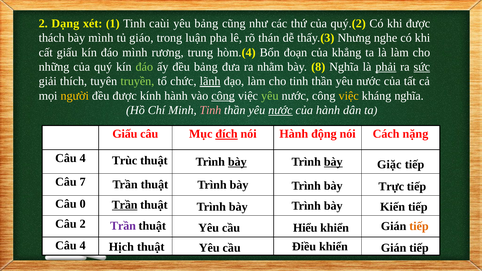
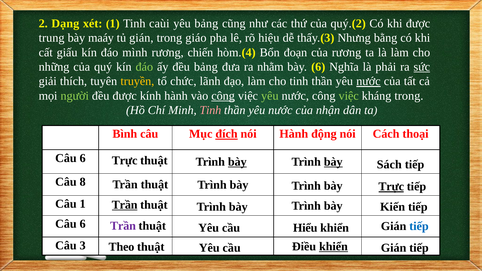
thách: thách -> trung (52, 38)
bày mình: mình -> maáy (101, 38)
tủ giáo: giáo -> gián (141, 38)
luận: luận -> giáo (196, 38)
thán: thán -> hiệu (269, 38)
nghe: nghe -> bằng (386, 38)
trung: trung -> chiến (200, 52)
của khẳng: khẳng -> rương (347, 52)
bày 8: 8 -> 6 (318, 67)
phải underline: present -> none (386, 67)
truyền colour: light green -> yellow (137, 81)
lãnh underline: present -> none (210, 81)
nước underline: none -> present (368, 81)
người colour: yellow -> light green (75, 96)
việc colour: yellow -> light green (349, 96)
kháng nghĩa: nghĩa -> trong (409, 96)
nước underline: present -> none (280, 110)
của hành: hành -> nhận (328, 110)
Giấu: Giấu -> Bình (125, 134)
nặng: nặng -> thoại (415, 134)
4: 4 -> 6 (83, 158)
Trùc: Trùc -> Trực (125, 161)
Giặc: Giặc -> Sách (389, 164)
7: 7 -> 8 (83, 182)
Trực underline: none -> present (391, 187)
Câu 0: 0 -> 1 (83, 204)
2: 2 -> 6 (83, 224)
tiếp colour: orange -> blue (419, 226)
4: 4 -> 3 (83, 246)
khiển underline: none -> present (333, 247)
Hịch: Hịch -> Theo (121, 247)
